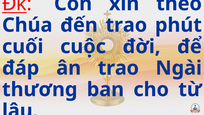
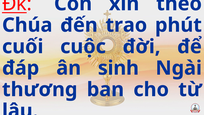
ân trao: trao -> sinh (118, 68)
